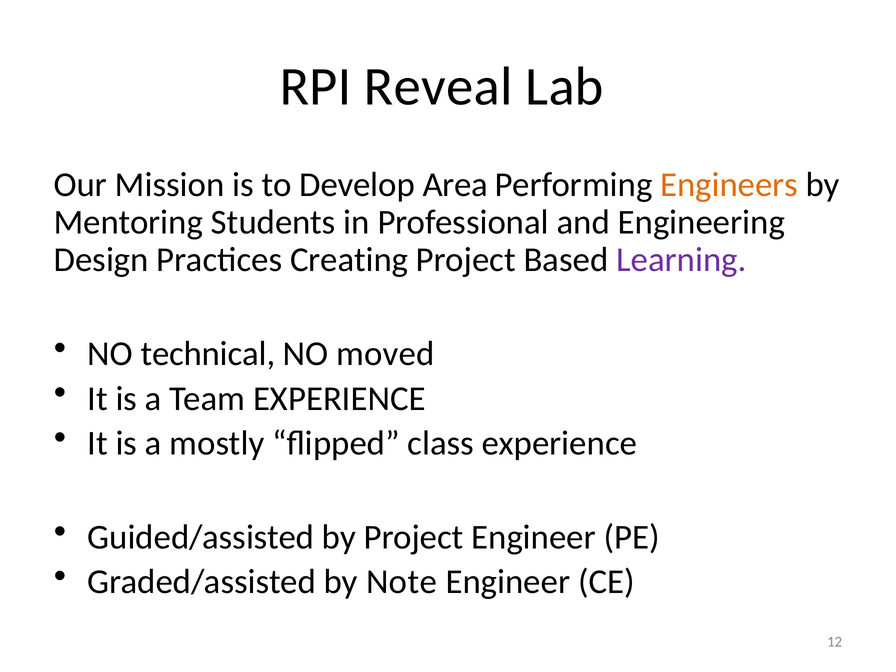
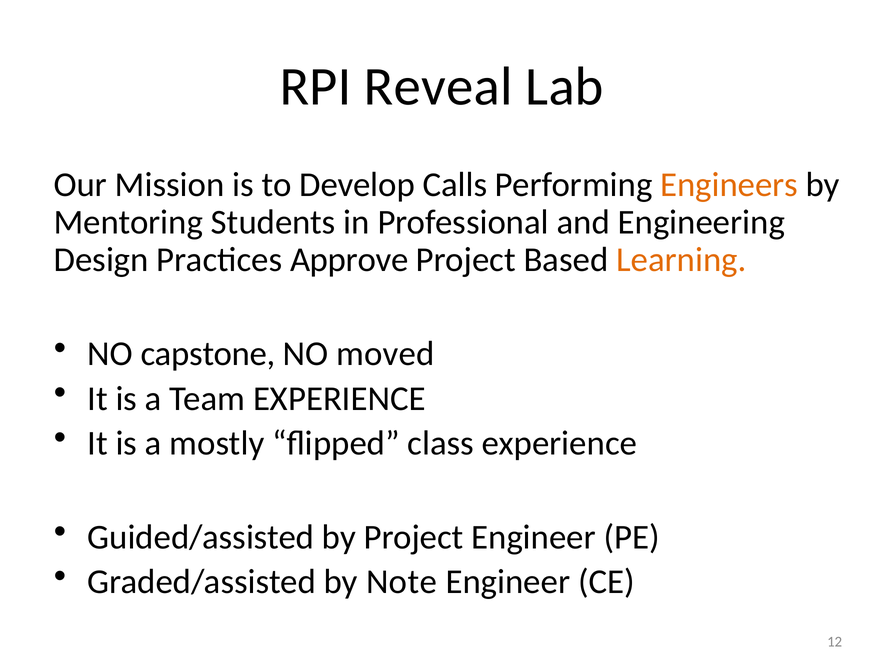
Area: Area -> Calls (455, 185)
Creating: Creating -> Approve (349, 260)
Learning colour: purple -> orange (681, 260)
technical: technical -> capstone (208, 354)
